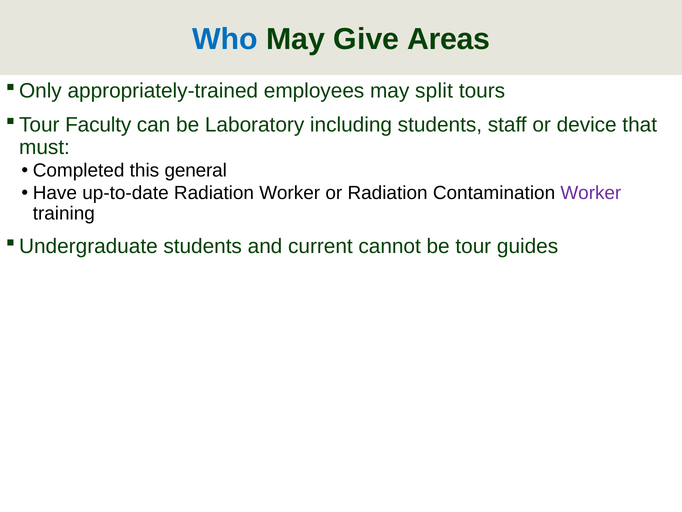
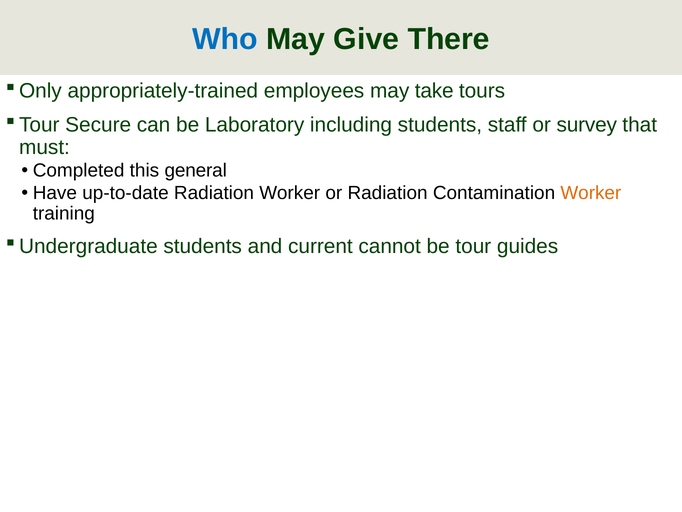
Areas: Areas -> There (449, 39)
split: split -> take (434, 91)
Faculty: Faculty -> Secure (98, 125)
device: device -> survey (587, 125)
Worker colour: purple -> orange (591, 193)
